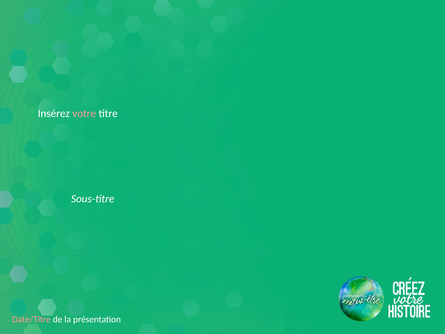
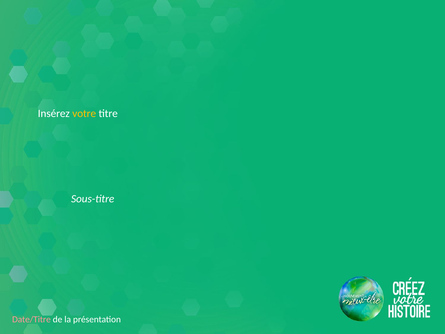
votre colour: pink -> yellow (84, 113)
